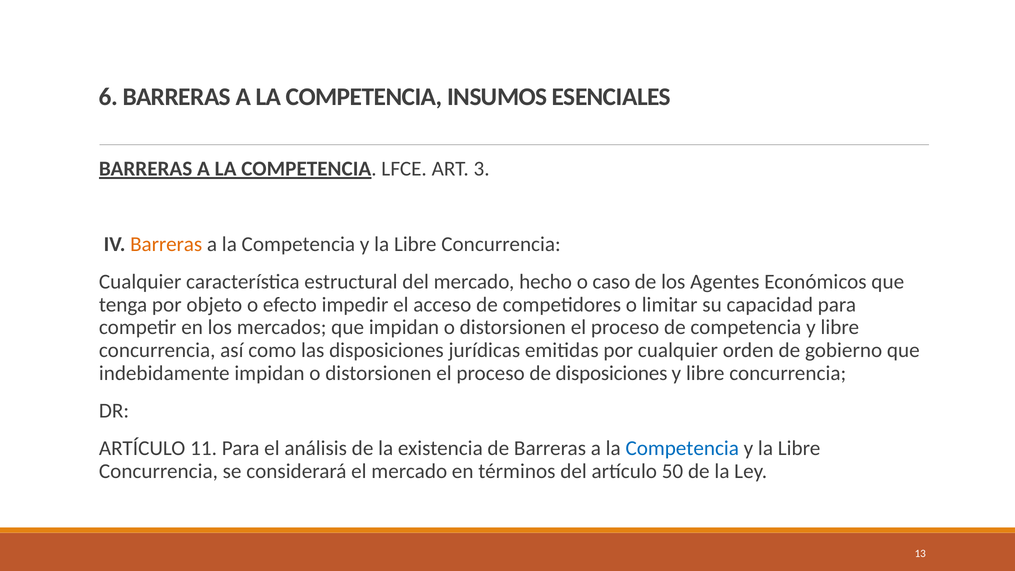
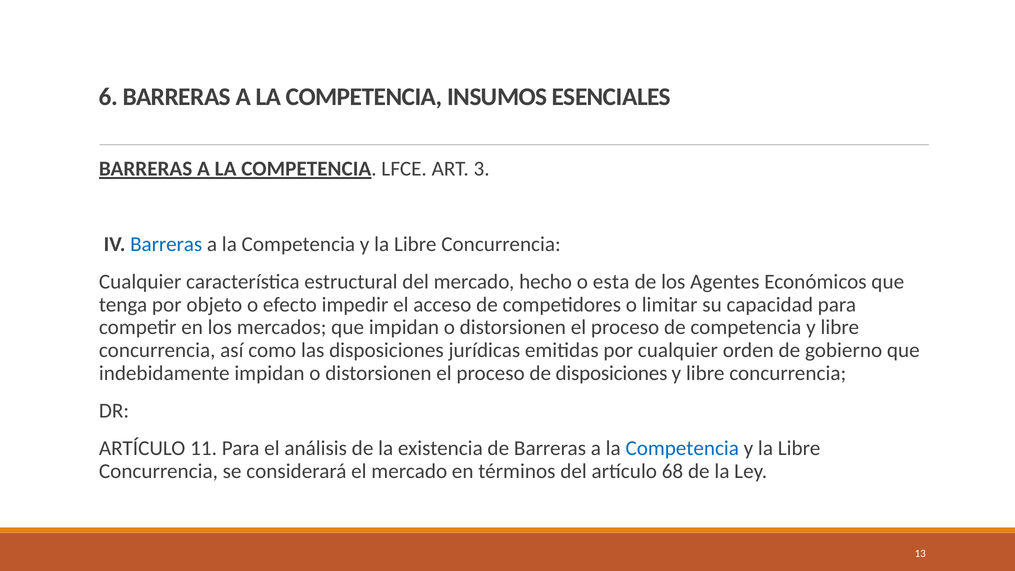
Barreras colour: orange -> blue (166, 244)
caso: caso -> esta (611, 282)
50: 50 -> 68 (672, 471)
